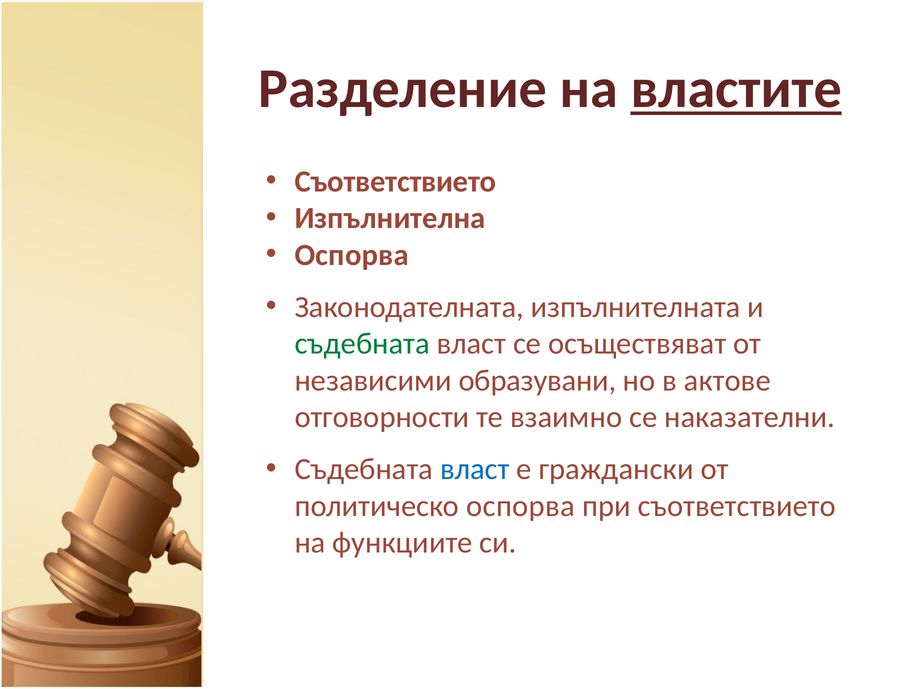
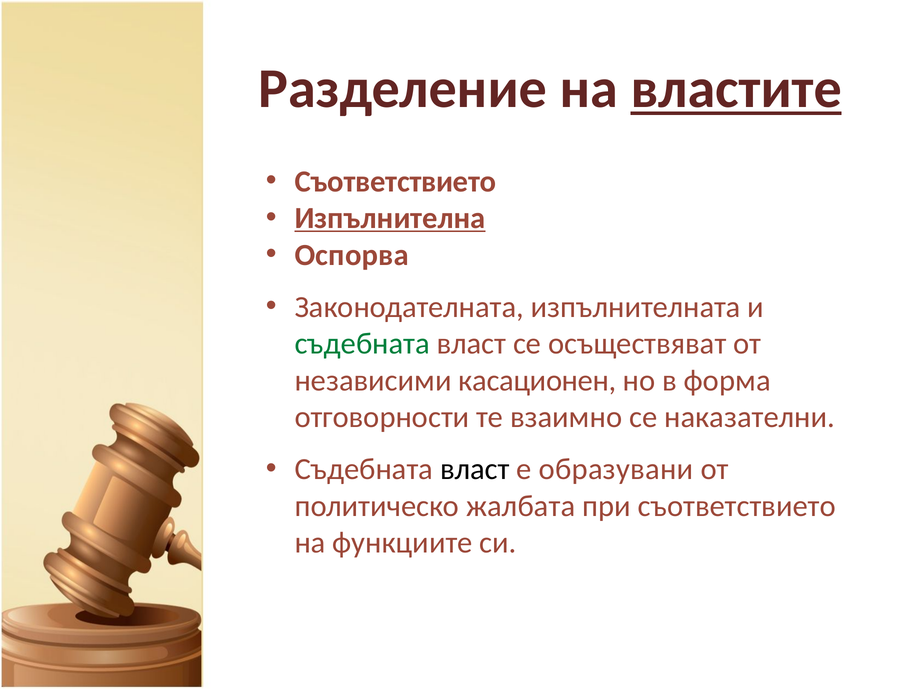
Изпълнителна underline: none -> present (390, 218)
образувани: образувани -> касационен (537, 381)
актове: актове -> форма (727, 381)
власт colour: blue -> black (475, 469)
граждански: граждански -> образувани (616, 469)
политическо оспорва: оспорва -> жалбата (521, 506)
